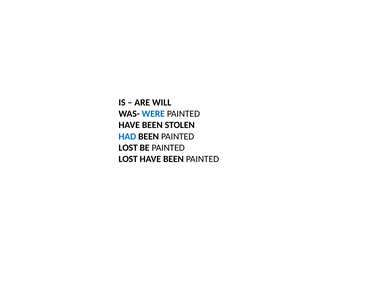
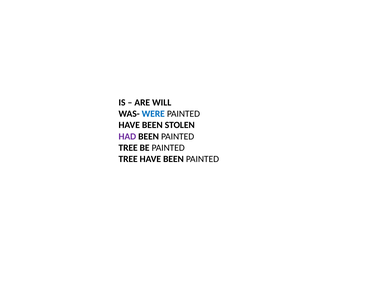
HAD colour: blue -> purple (127, 136)
LOST: LOST -> TREE (128, 148)
LOST: LOST -> TREE (128, 159)
